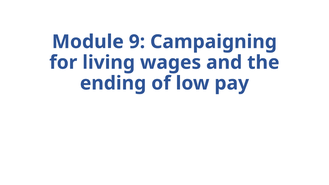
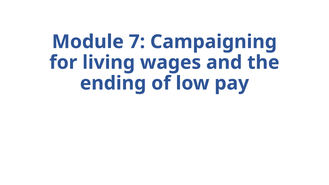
9: 9 -> 7 (137, 42)
